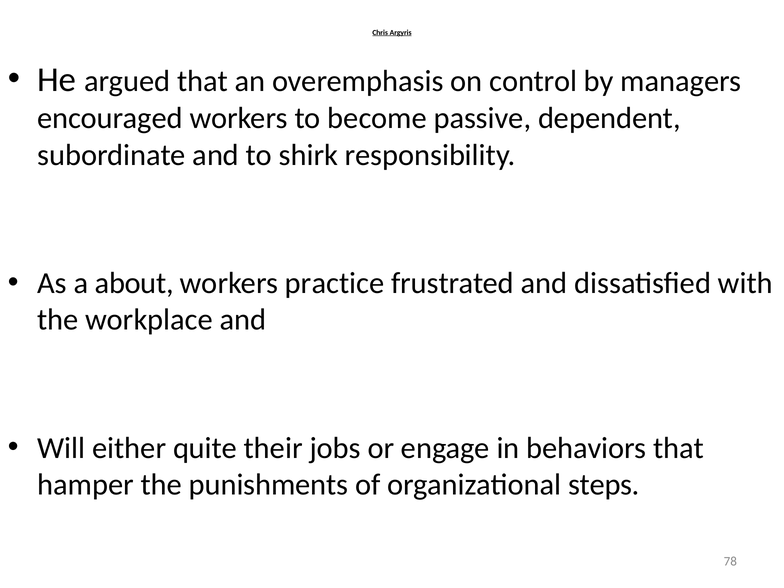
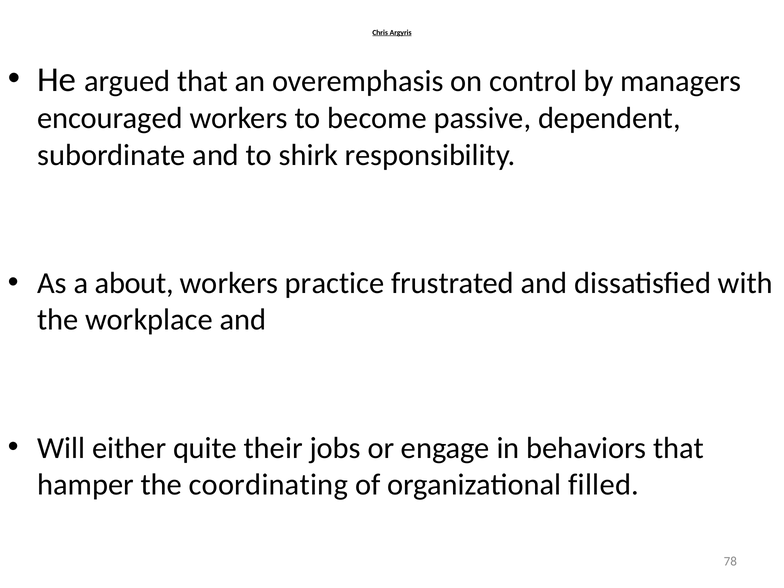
punishments: punishments -> coordinating (268, 485)
steps: steps -> filled (604, 485)
